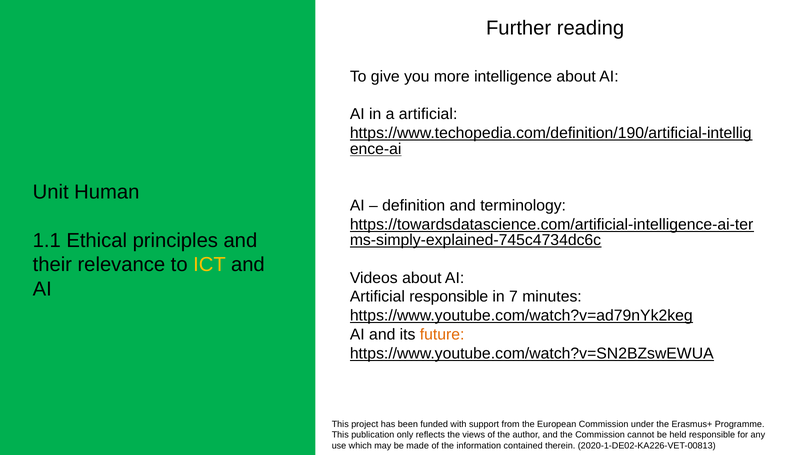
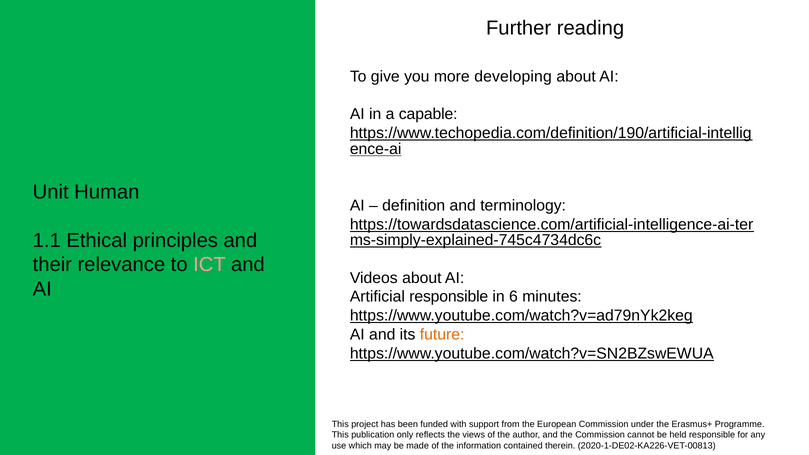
intelligence: intelligence -> developing (513, 76)
a artificial: artificial -> capable (428, 114)
ICT colour: yellow -> pink (209, 265)
7: 7 -> 6 (513, 297)
